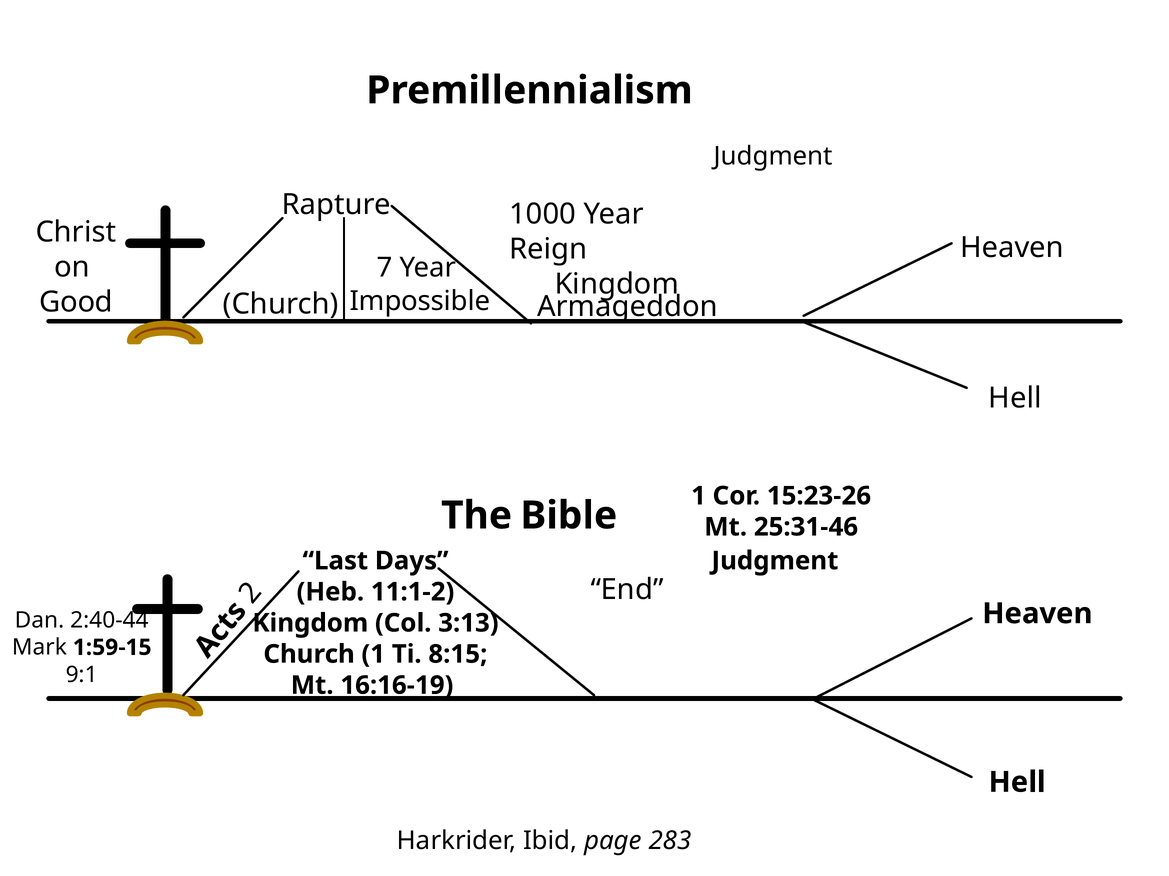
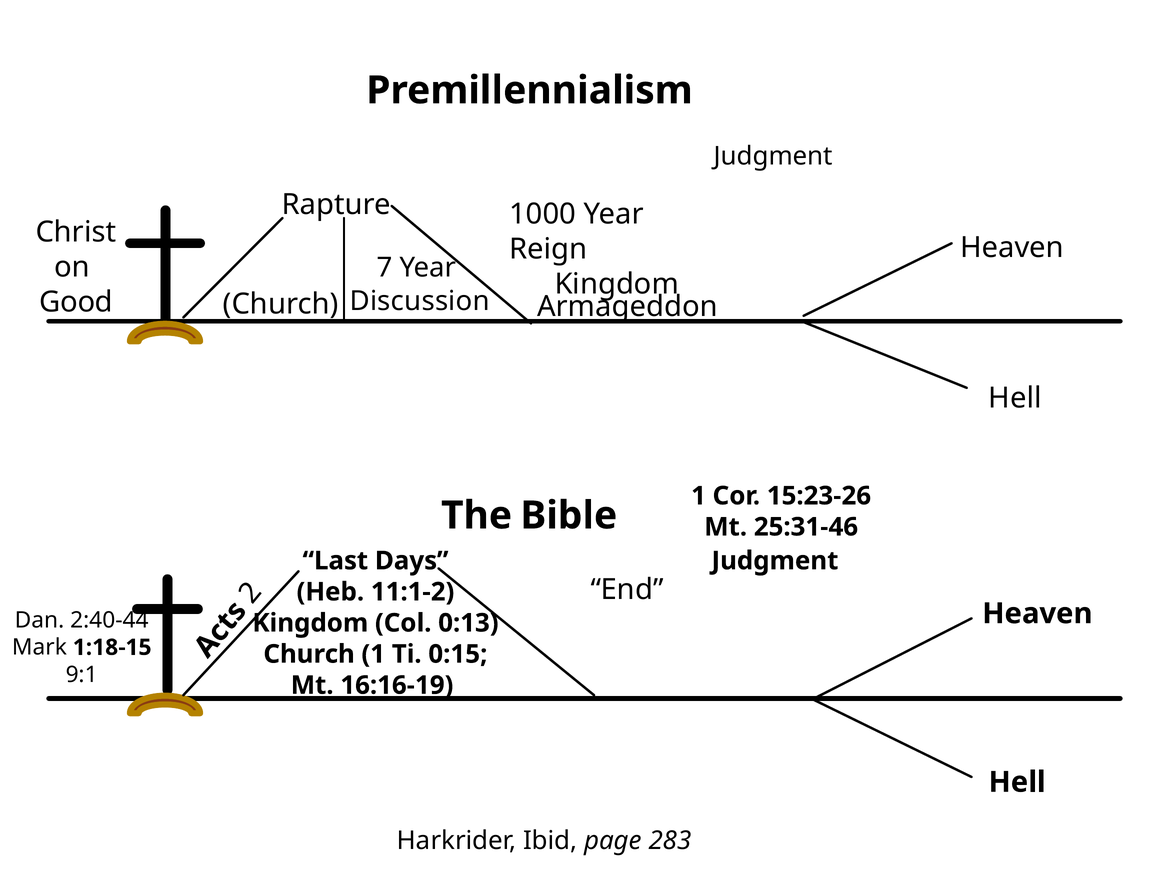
Impossible: Impossible -> Discussion (420, 301)
3:13: 3:13 -> 0:13 (468, 624)
1:59-15: 1:59-15 -> 1:18-15 (112, 648)
8:15: 8:15 -> 0:15 (458, 655)
